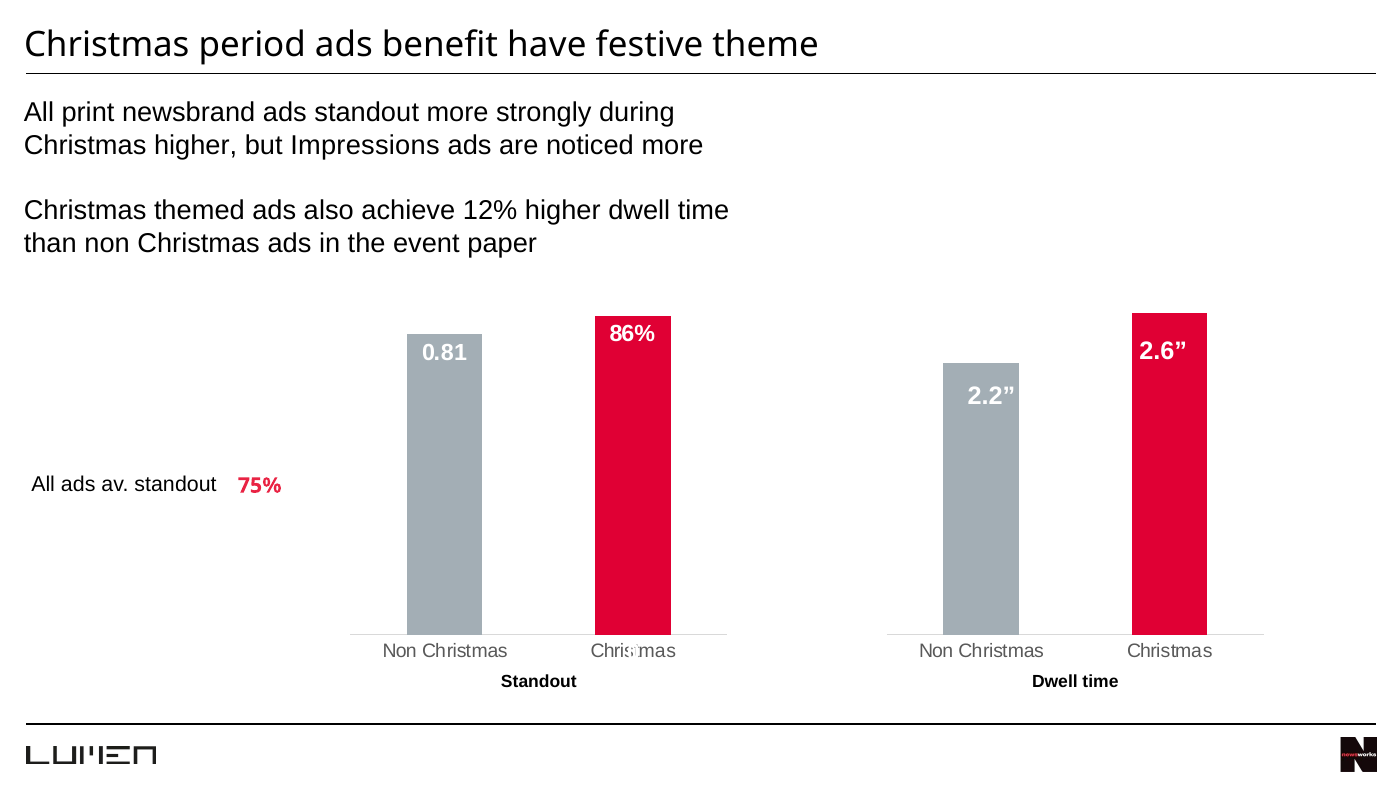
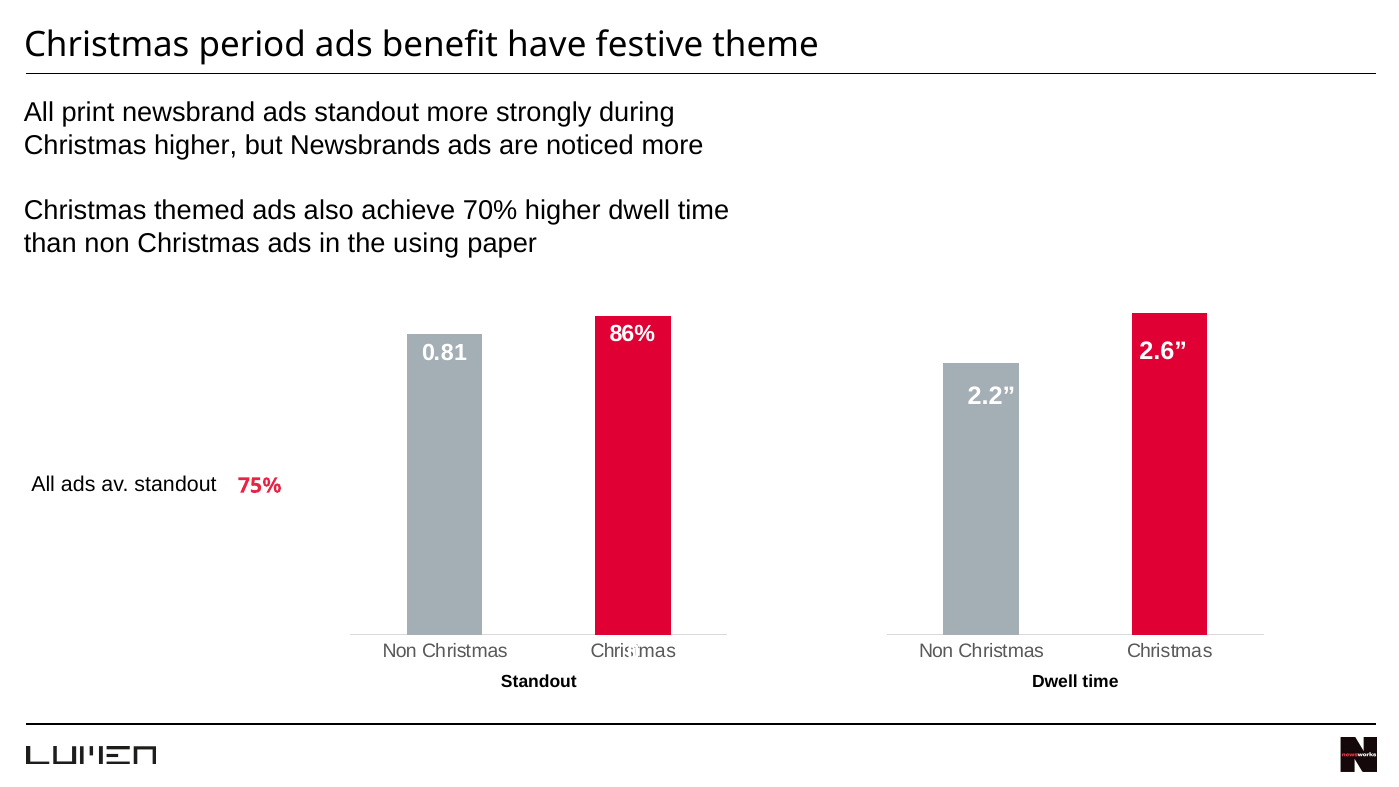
Impressions: Impressions -> Newsbrands (365, 145)
12%: 12% -> 70% (490, 210)
event: event -> using (426, 243)
